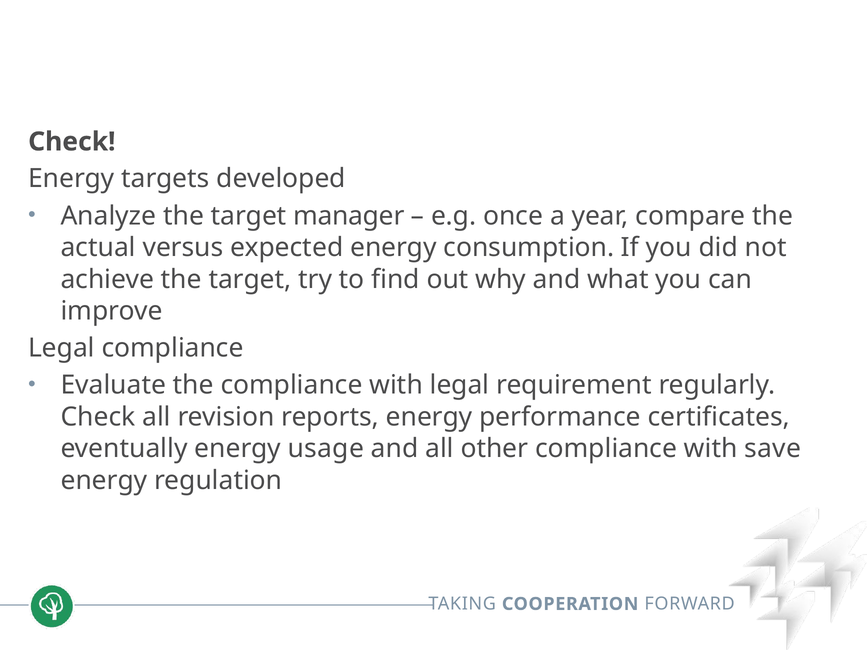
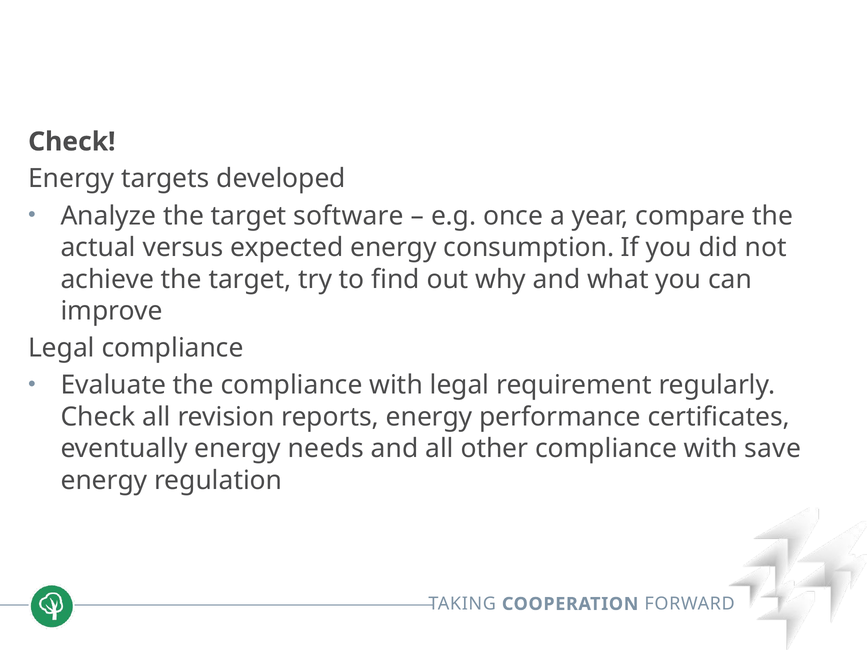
manager: manager -> software (349, 216)
usage: usage -> needs (326, 449)
